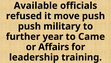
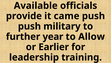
refused: refused -> provide (24, 16)
move: move -> came (67, 16)
Came: Came -> Allow (92, 36)
Affairs: Affairs -> Earlier (54, 47)
